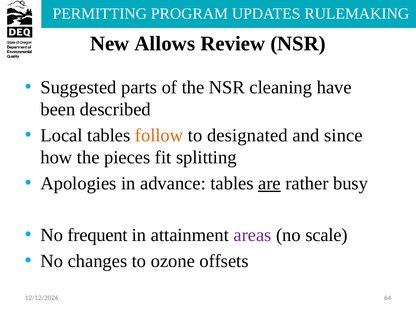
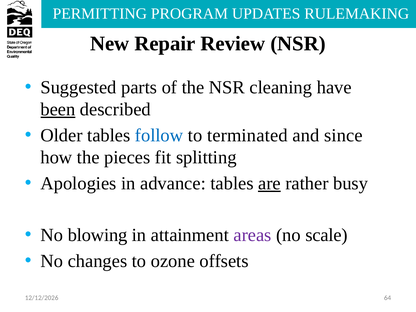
Allows: Allows -> Repair (165, 44)
been underline: none -> present (58, 109)
Local: Local -> Older (62, 135)
follow colour: orange -> blue (159, 135)
designated: designated -> terminated (247, 135)
frequent: frequent -> blowing (98, 235)
